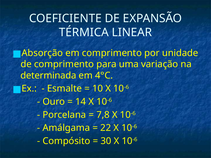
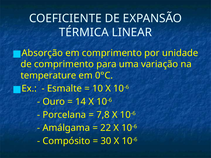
determinada: determinada -> temperature (48, 76)
4°C: 4°C -> 0°C (104, 76)
